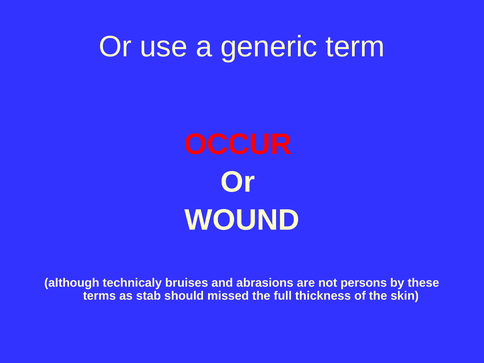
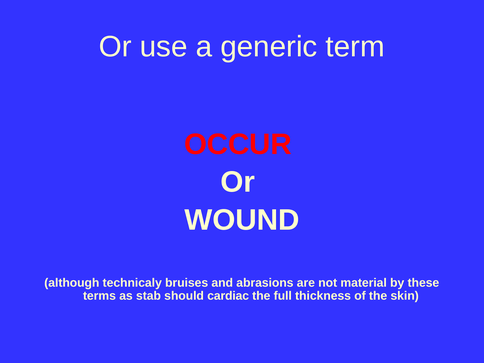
persons: persons -> material (364, 283)
missed: missed -> cardiac (228, 296)
